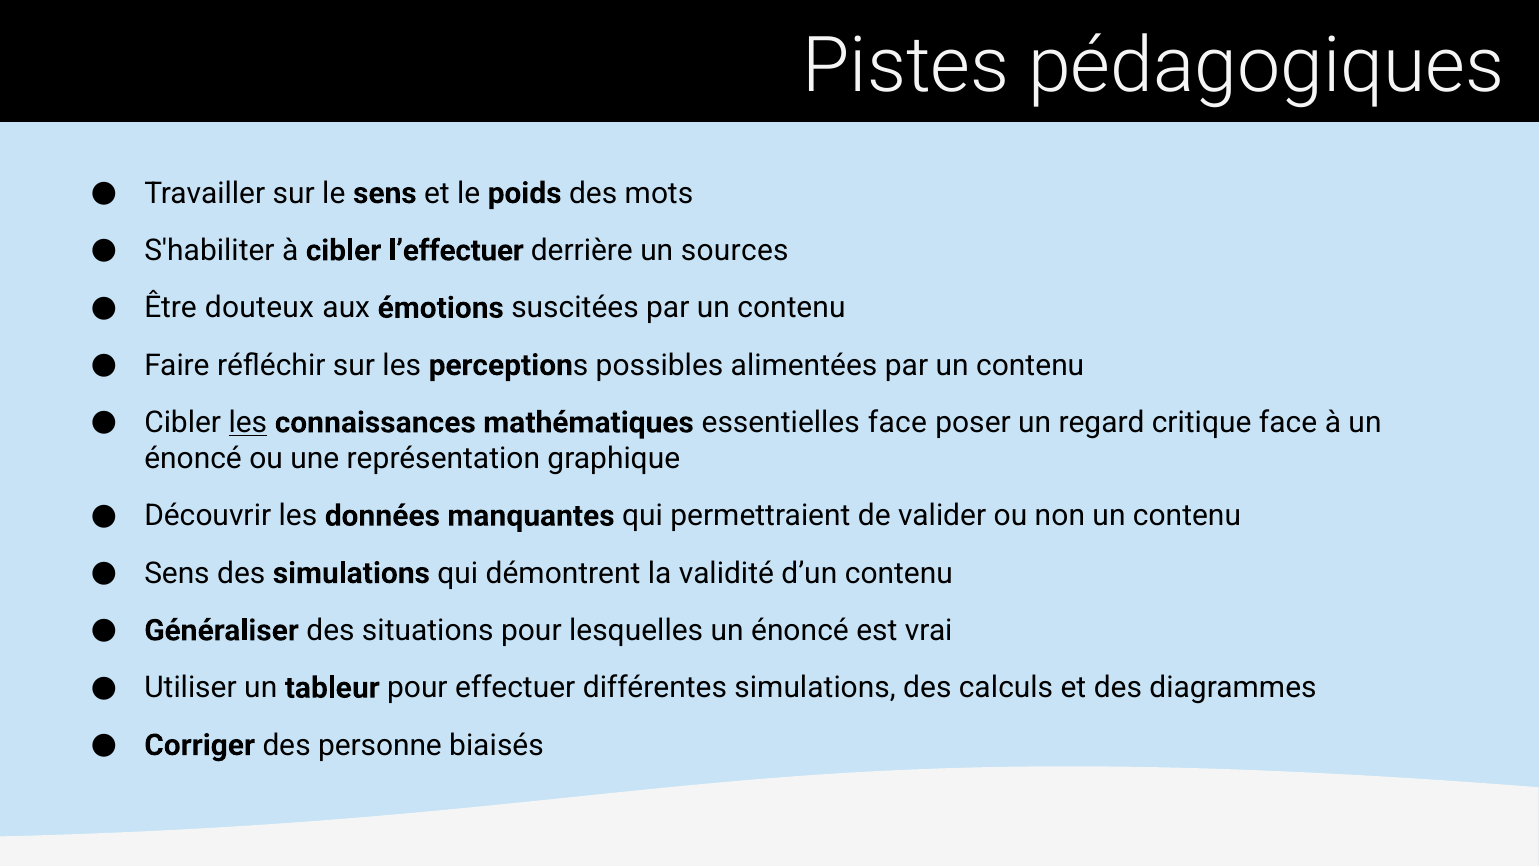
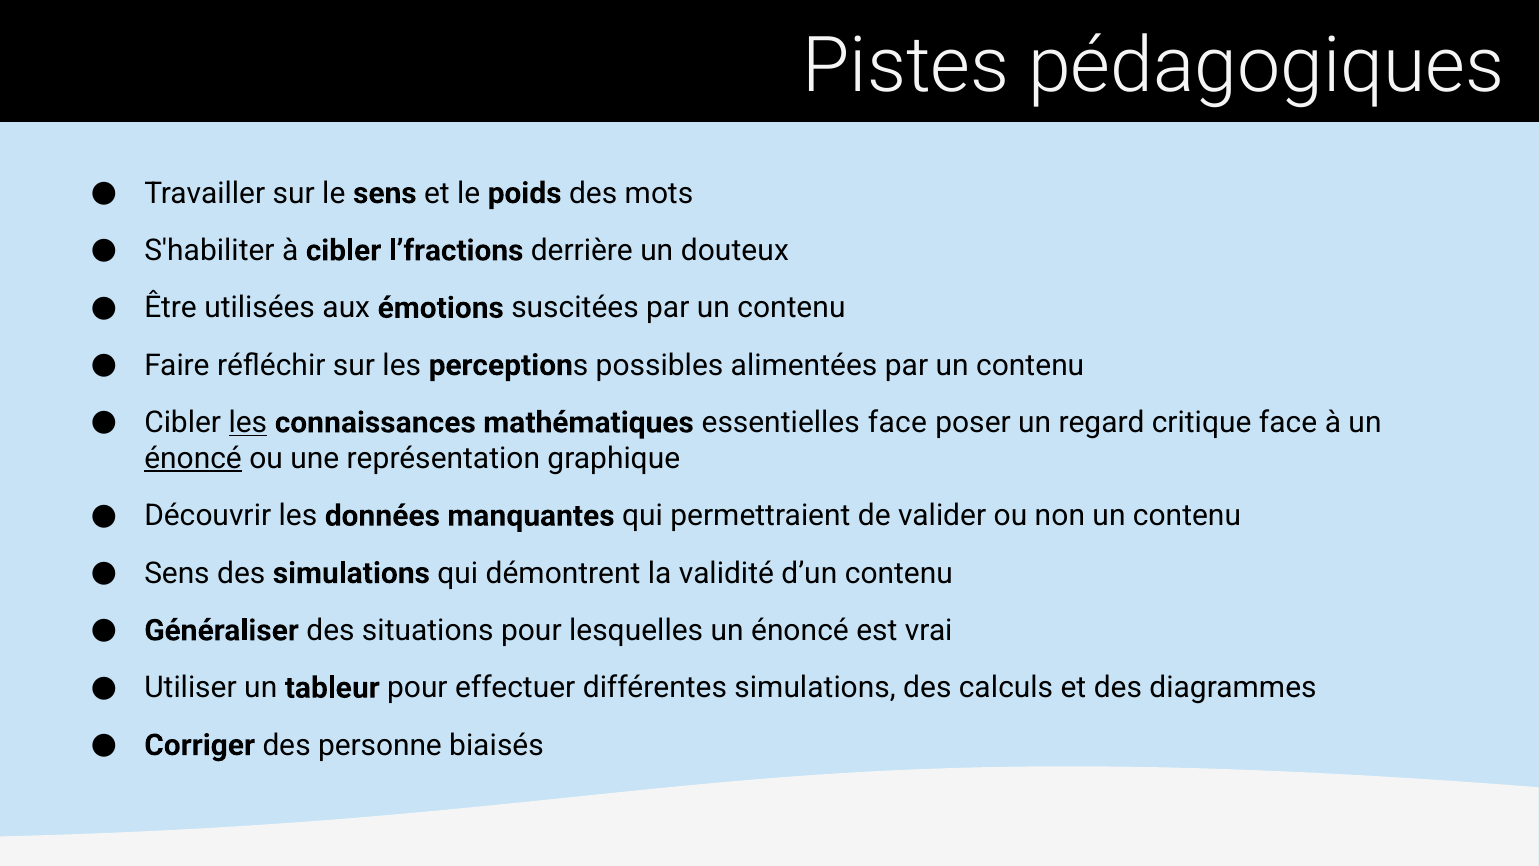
l’effectuer: l’effectuer -> l’fractions (456, 250)
sources: sources -> douteux (735, 250)
douteux: douteux -> utilisées (260, 308)
énoncé underline: none -> present (193, 458)
